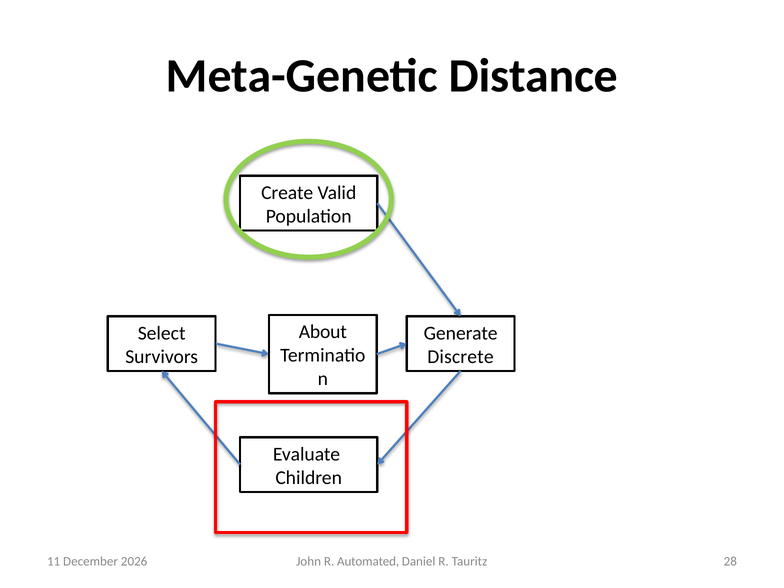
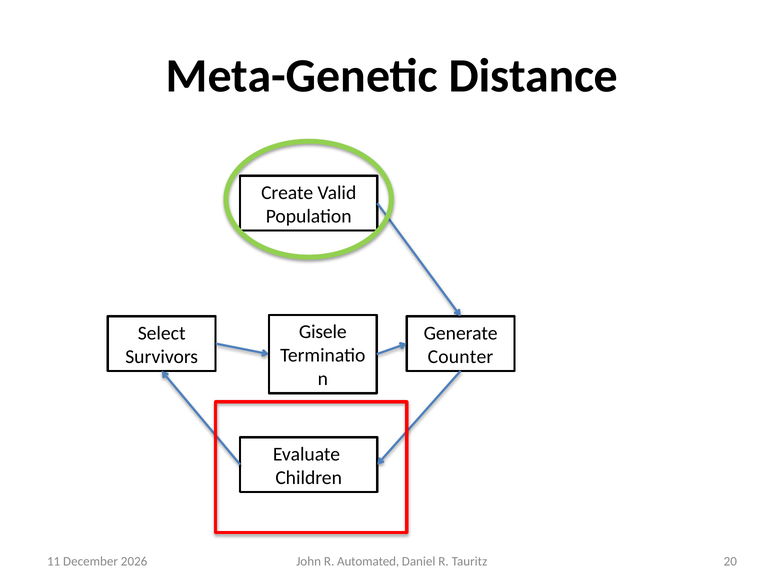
About: About -> Gisele (323, 332)
Discrete: Discrete -> Counter (460, 357)
28: 28 -> 20 (730, 561)
